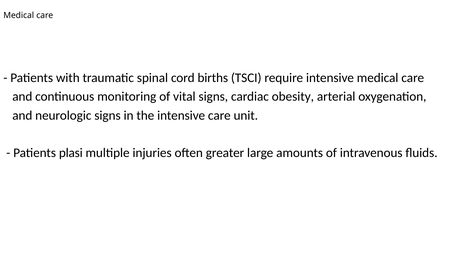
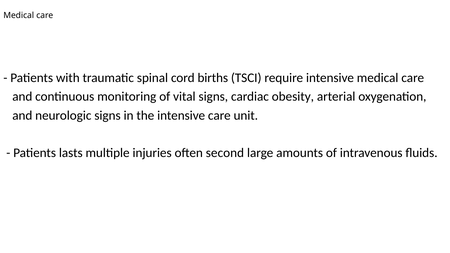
plasi: plasi -> lasts (71, 153)
greater: greater -> second (225, 153)
